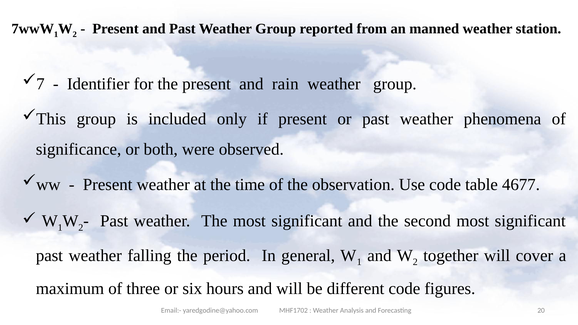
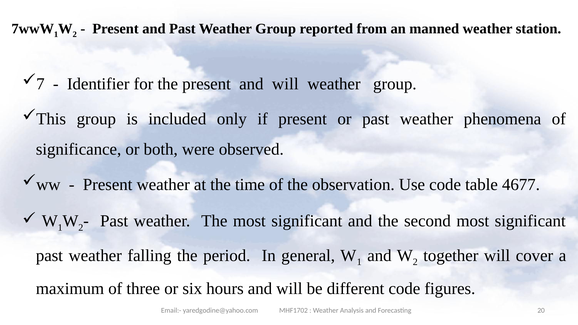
present and rain: rain -> will (285, 84)
